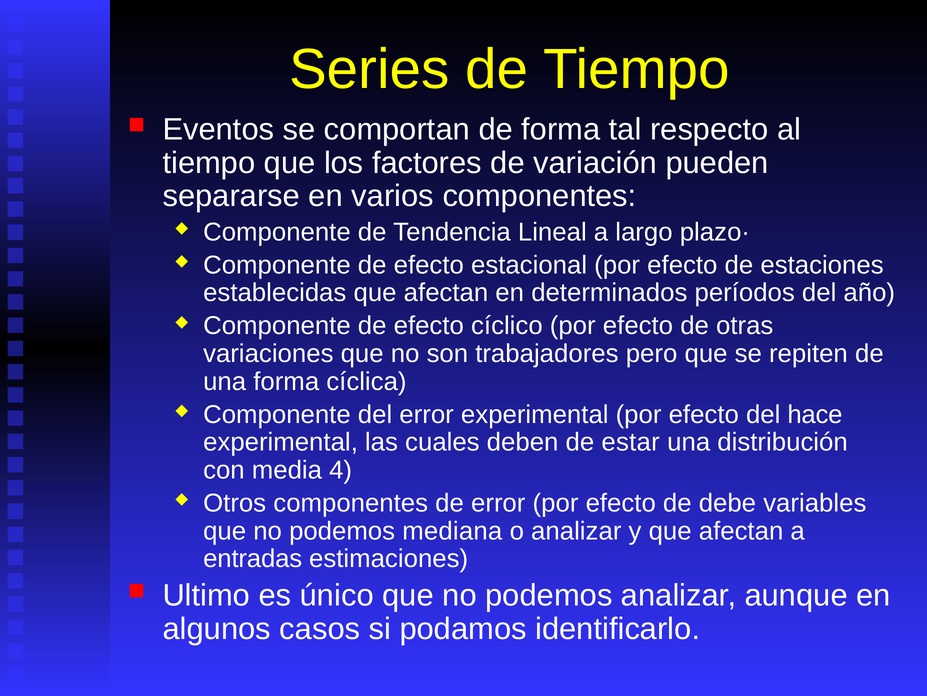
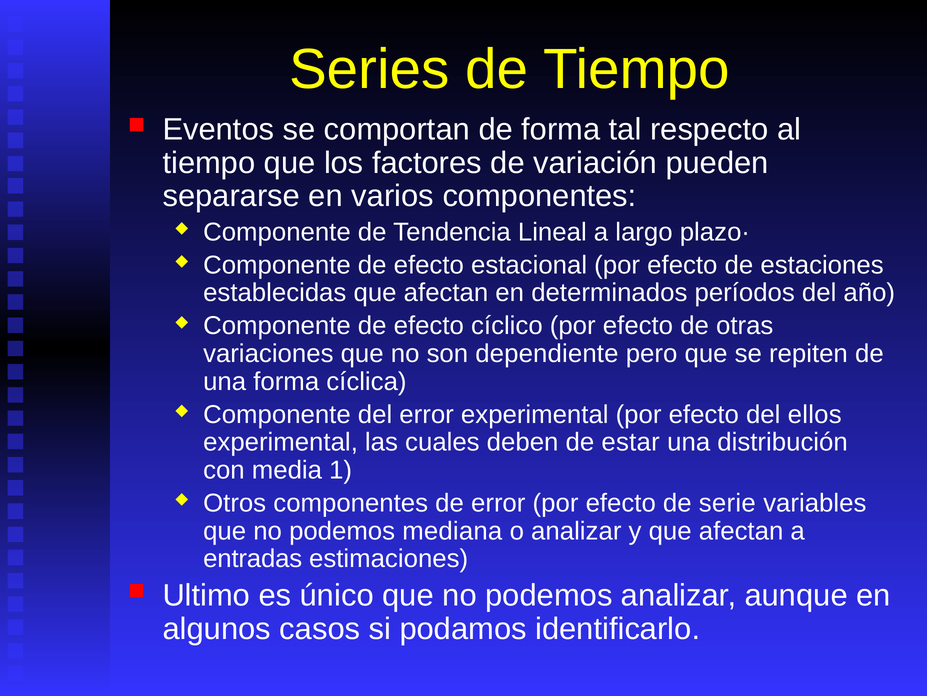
trabajadores: trabajadores -> dependiente (547, 353)
hace: hace -> ellos (815, 414)
4: 4 -> 1 (341, 470)
debe: debe -> serie (727, 503)
